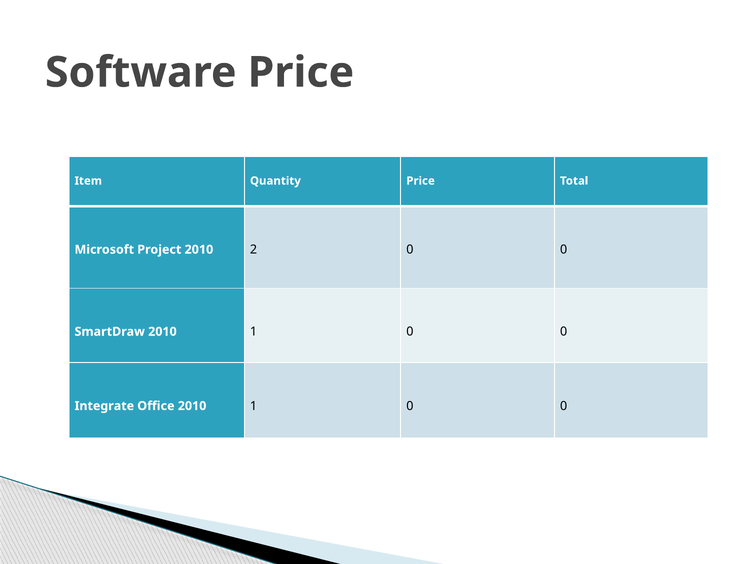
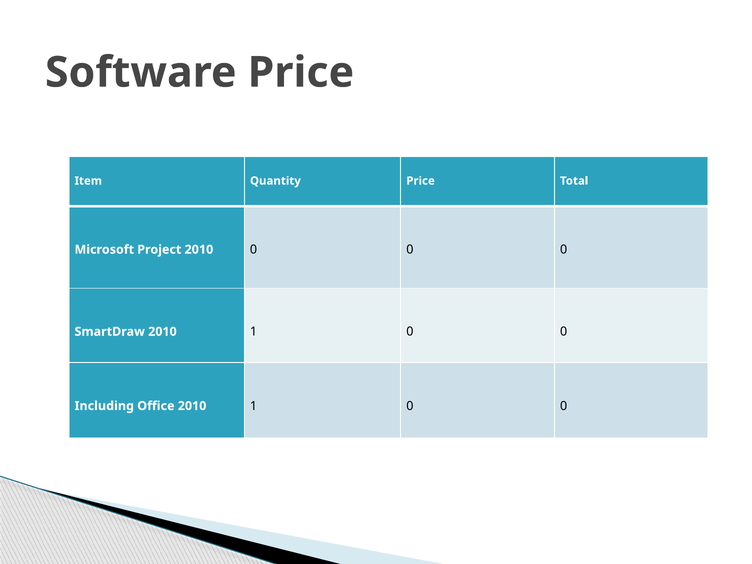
2010 2: 2 -> 0 (254, 250)
Integrate: Integrate -> Including (104, 406)
